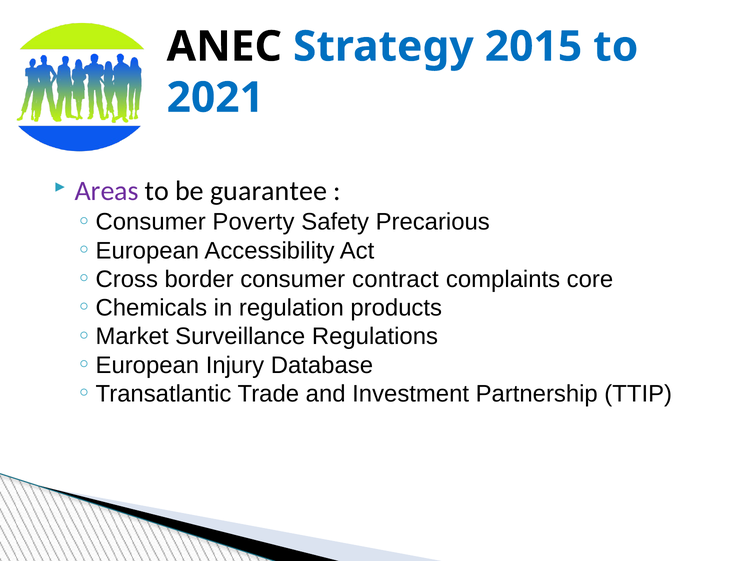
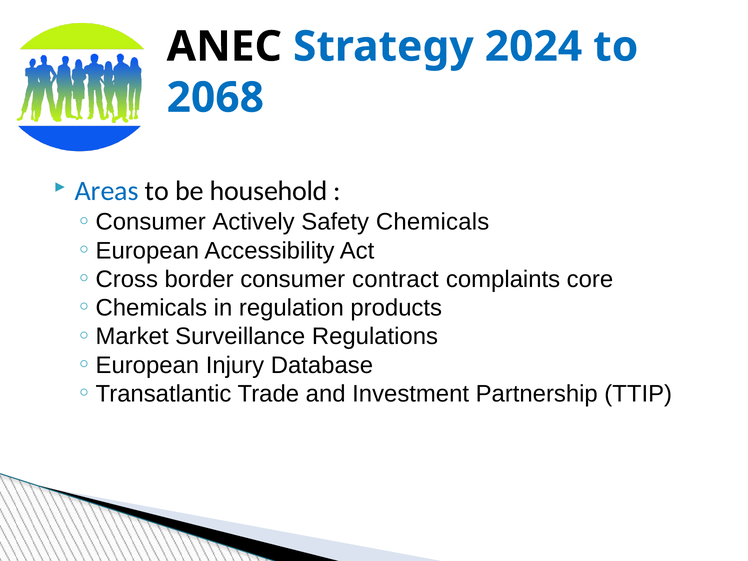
2015: 2015 -> 2024 (533, 47)
2021: 2021 -> 2068 (215, 98)
Areas colour: purple -> blue (107, 191)
guarantee: guarantee -> household (269, 191)
Poverty: Poverty -> Actively (254, 222)
Precarious: Precarious -> Chemicals (433, 222)
